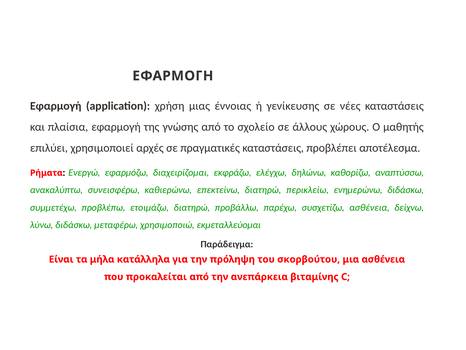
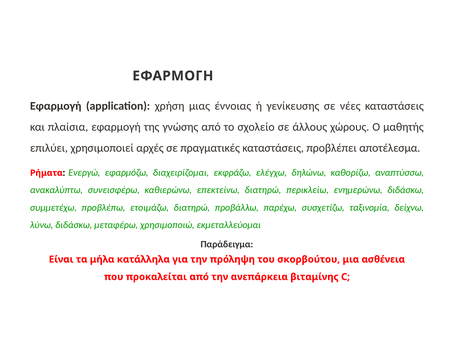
συσχετίζω ασθένεια: ασθένεια -> ταξινομία (369, 207)
